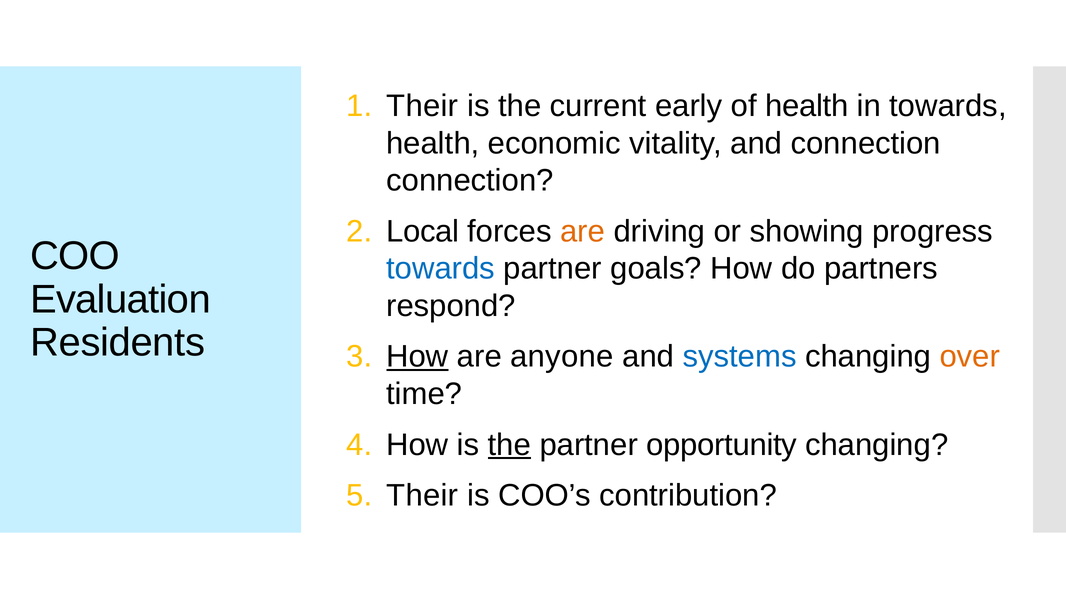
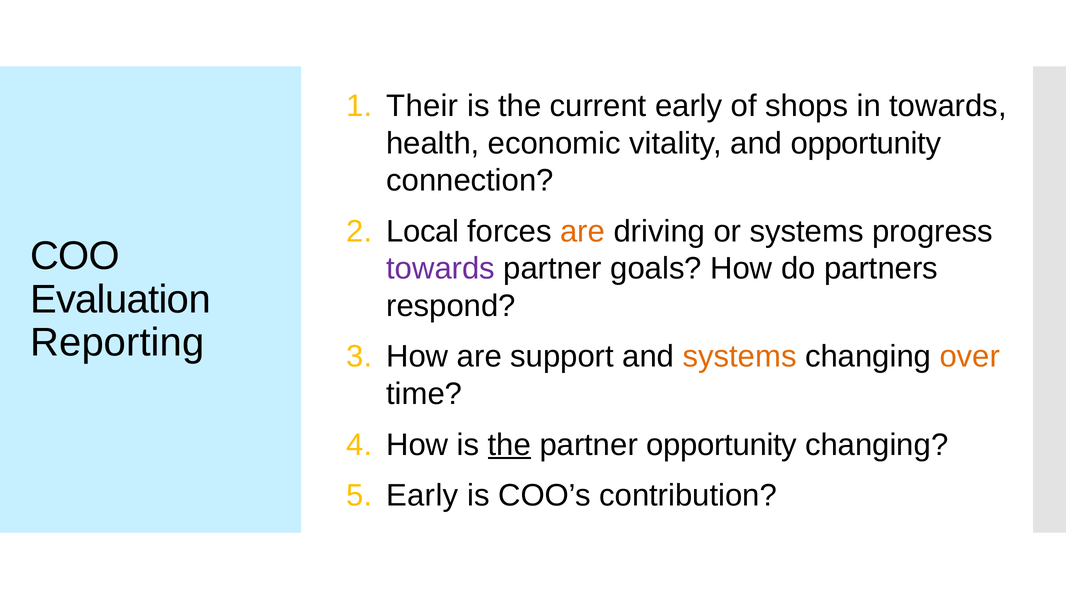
of health: health -> shops (807, 106)
and connection: connection -> opportunity (866, 143)
or showing: showing -> systems (807, 231)
towards colour: blue -> purple (441, 269)
Residents: Residents -> Reporting (117, 342)
How underline: present -> none (417, 356)
anyone: anyone -> support (562, 356)
systems colour: blue -> orange (740, 356)
Their: Their -> Early (422, 495)
